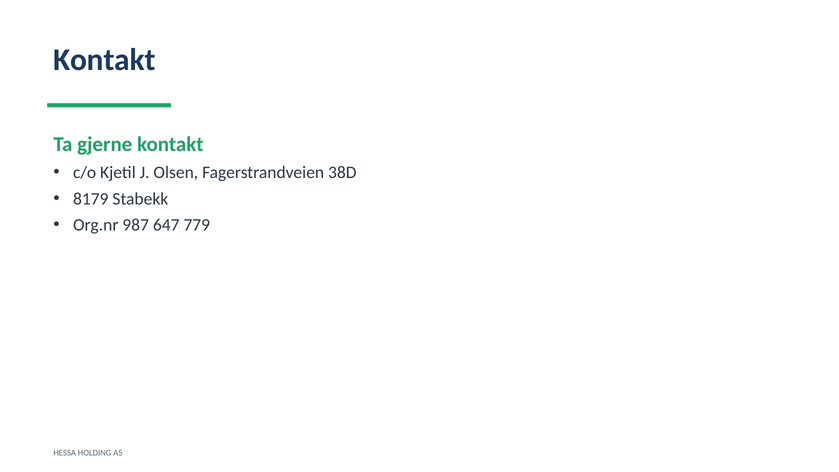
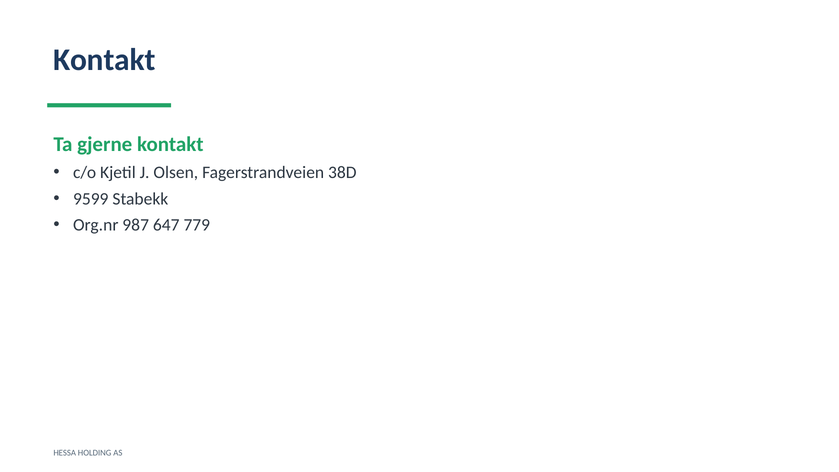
8179: 8179 -> 9599 (91, 199)
